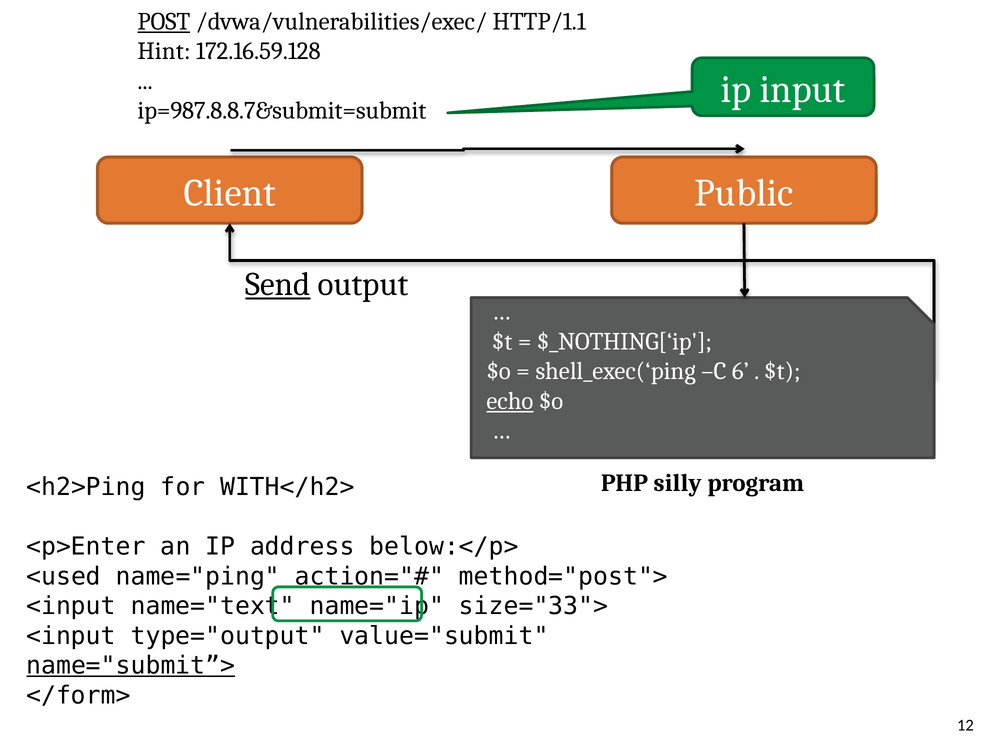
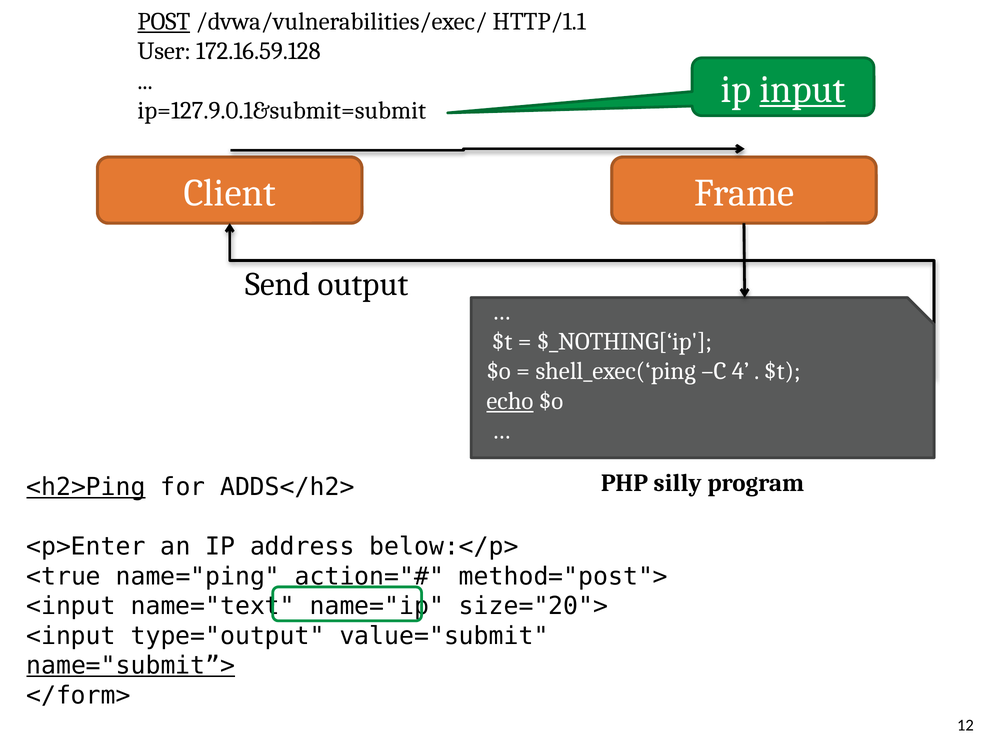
Hint: Hint -> User (164, 51)
input underline: none -> present (803, 89)
ip=987.8.8.7&submit=submit: ip=987.8.8.7&submit=submit -> ip=127.9.0.1&submit=submit (282, 111)
Public: Public -> Frame (744, 193)
Send underline: present -> none (278, 284)
6: 6 -> 4 (740, 371)
<h2>Ping underline: none -> present (86, 487)
WITH</h2>: WITH</h2> -> ADDS</h2> (287, 487)
<used: <used -> <true (64, 577)
size="33">: size="33"> -> size="20"> (534, 606)
